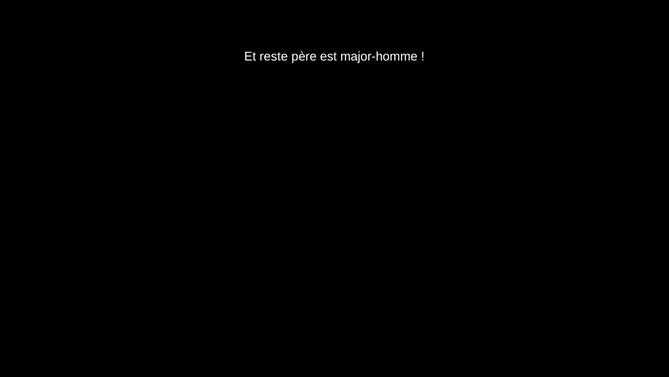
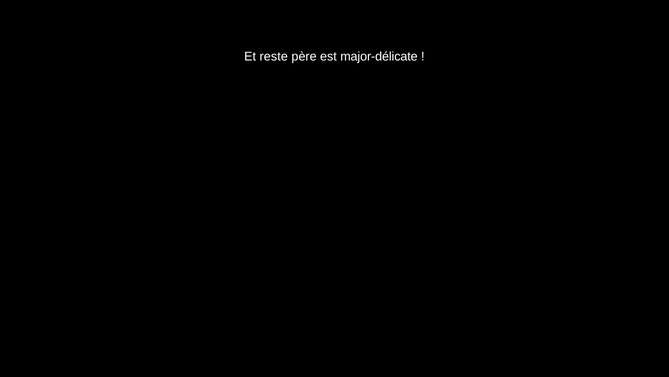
major-homme: major-homme -> major-délicate (379, 56)
